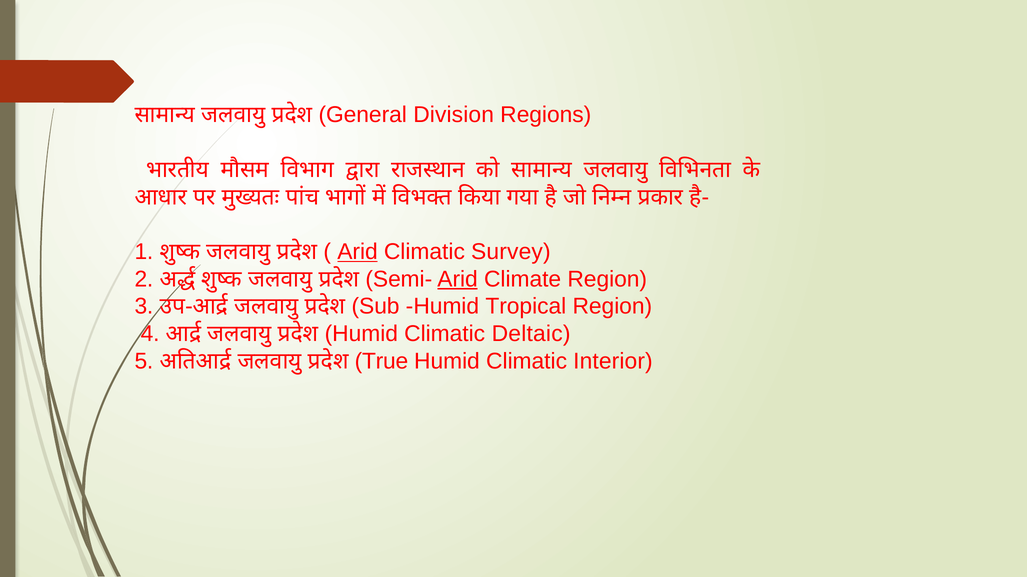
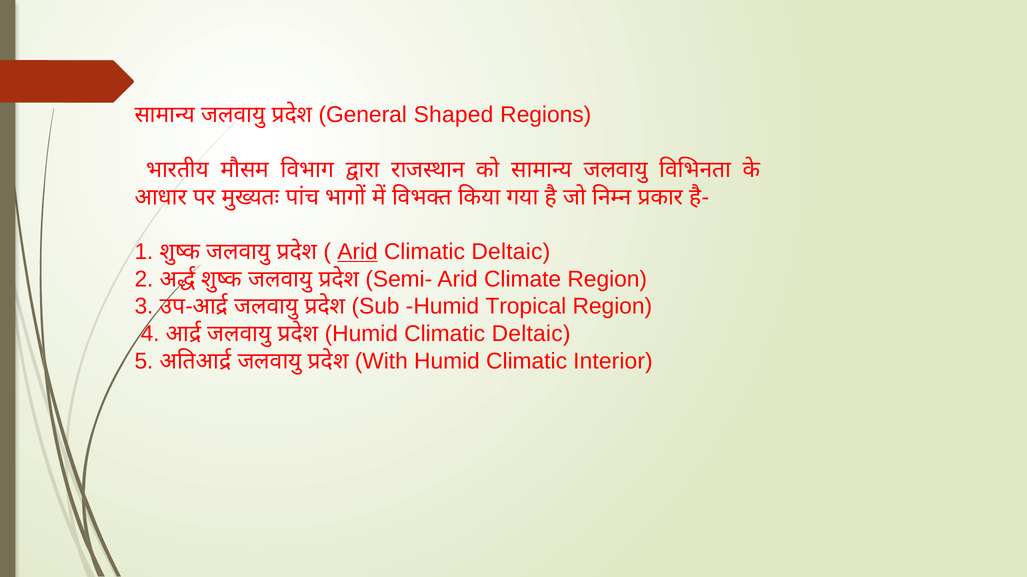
Division: Division -> Shaped (454, 115)
Survey: Survey -> Deltaic (511, 252)
Arid underline: present -> none (458, 279)
True: True -> With (381, 361)
